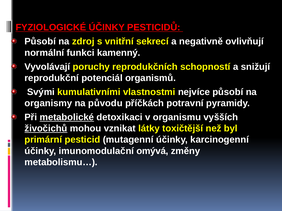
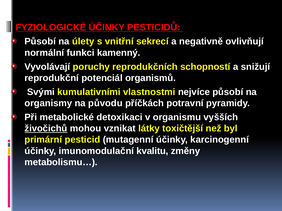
zdroj: zdroj -> úlety (83, 42)
metabolické underline: present -> none (67, 117)
omývá: omývá -> kvalitu (152, 151)
